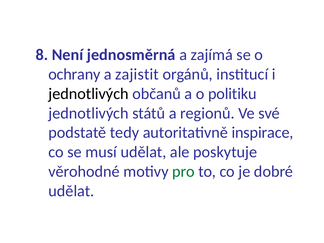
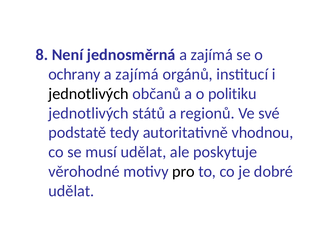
zajistit: zajistit -> zajímá (137, 74)
inspirace: inspirace -> vhodnou (262, 133)
pro colour: green -> black (183, 172)
